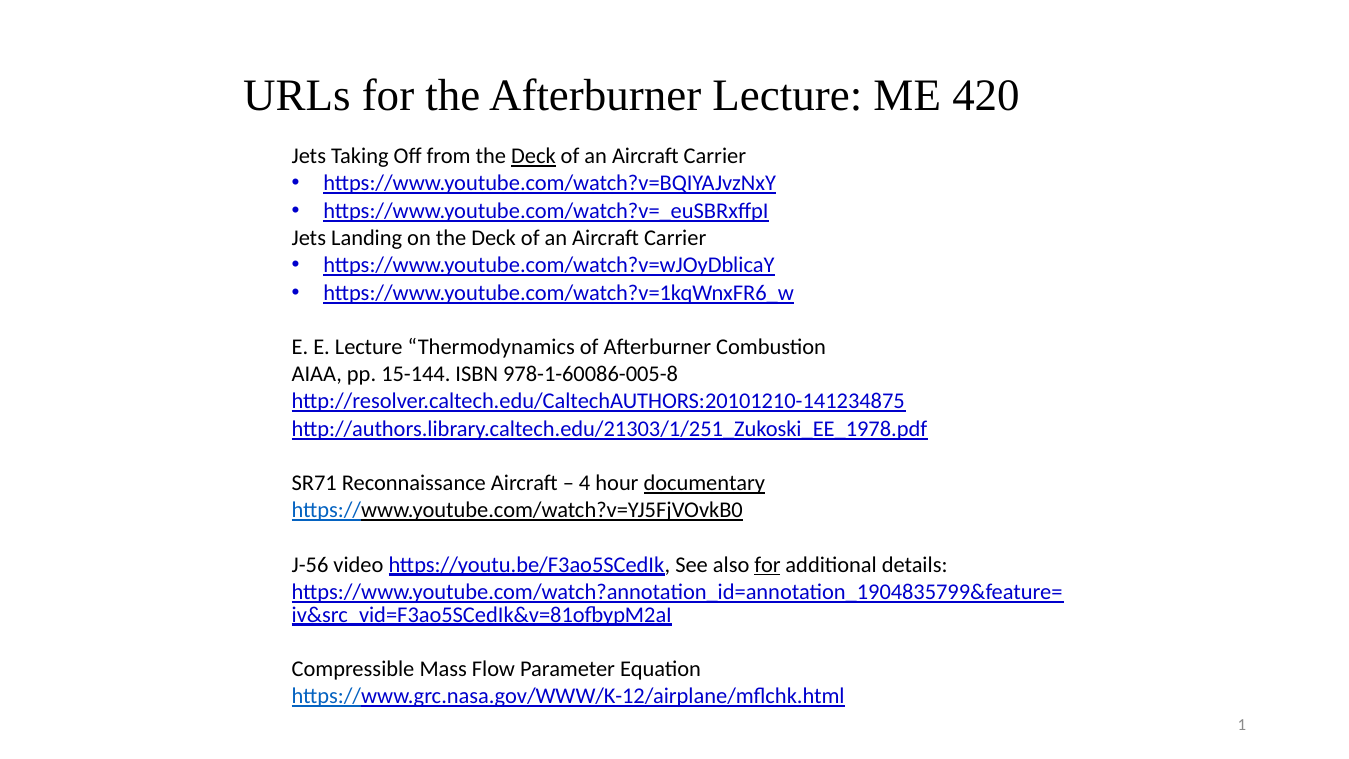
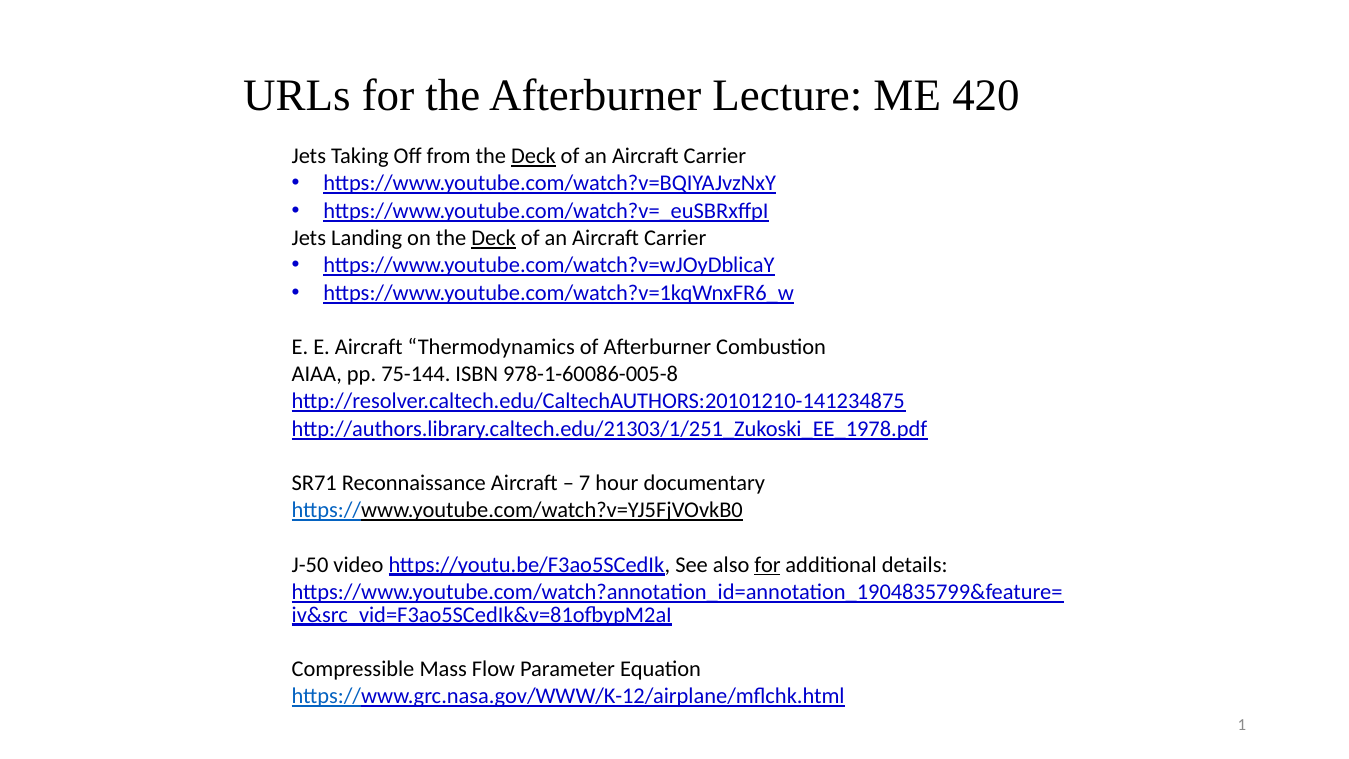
Deck underline: none -> present (494, 238)
E Lecture: Lecture -> Aircraft (369, 347)
15-144: 15-144 -> 75-144 (416, 374)
4: 4 -> 7 (585, 483)
documentary underline: present -> none (704, 483)
J-56: J-56 -> J-50 (310, 565)
